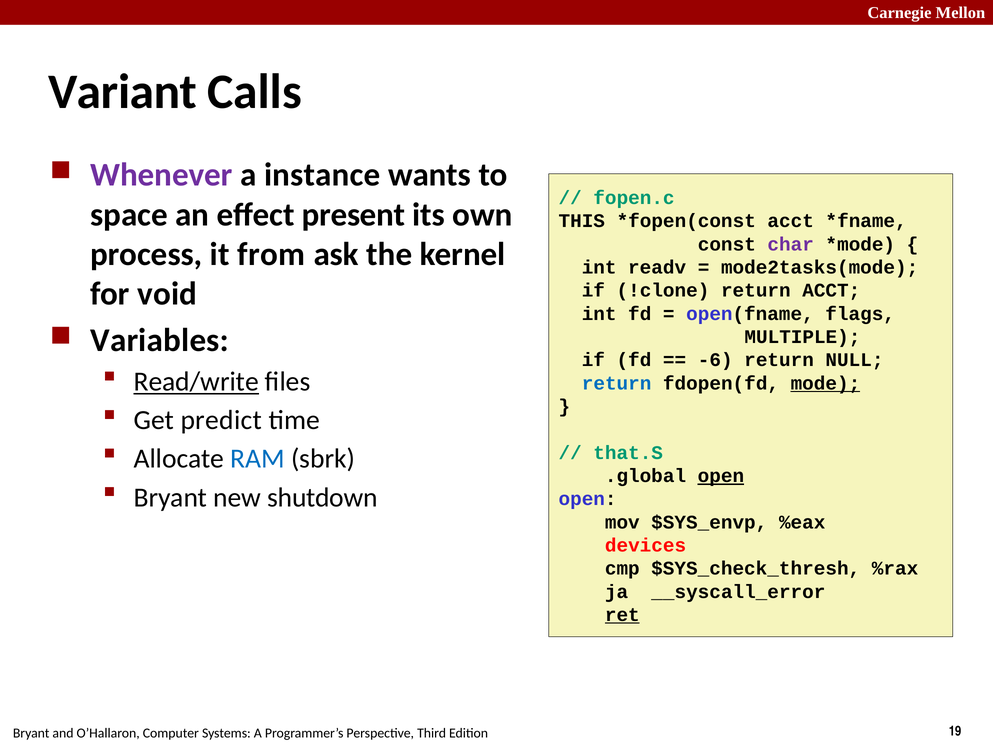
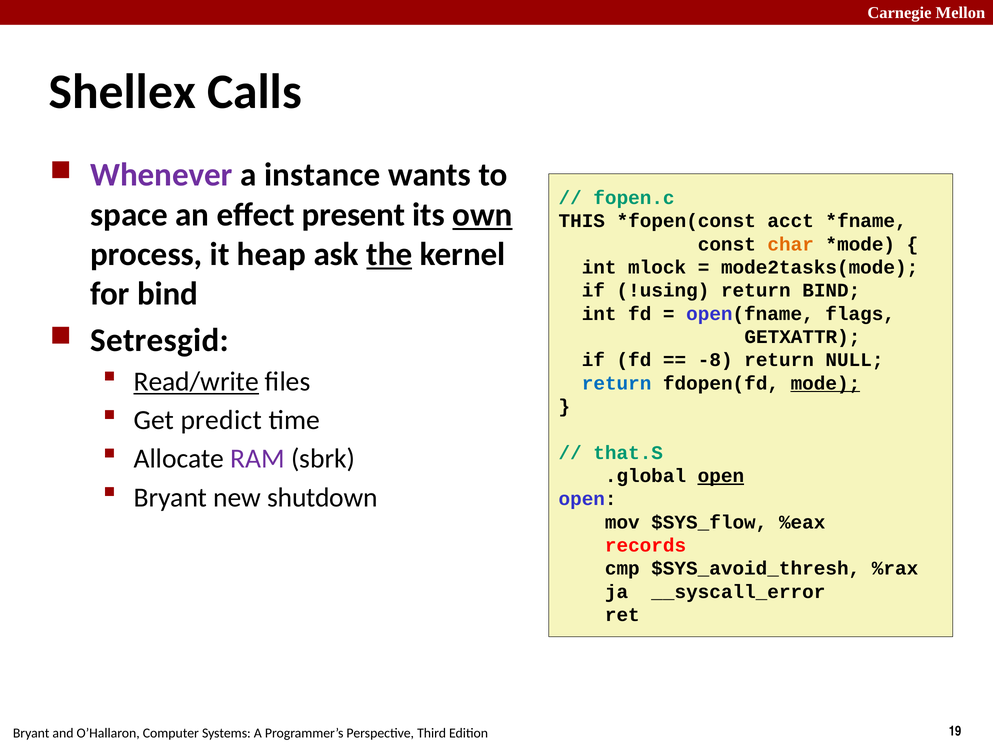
Variant: Variant -> Shellex (122, 92)
own underline: none -> present (483, 215)
char colour: purple -> orange (791, 245)
from: from -> heap (271, 255)
the underline: none -> present (389, 255)
readv: readv -> mlock (657, 268)
for void: void -> bind (167, 294)
!clone: !clone -> !using (663, 291)
return ACCT: ACCT -> BIND (831, 291)
Variables: Variables -> Setresgid (160, 341)
MULTIPLE: MULTIPLE -> GETXATTR (802, 337)
-6: -6 -> -8 (715, 360)
RAM colour: blue -> purple (258, 459)
$SYS_envp: $SYS_envp -> $SYS_flow (709, 523)
devices: devices -> records (646, 546)
$SYS_check_thresh: $SYS_check_thresh -> $SYS_avoid_thresh (756, 569)
ret underline: present -> none (622, 615)
